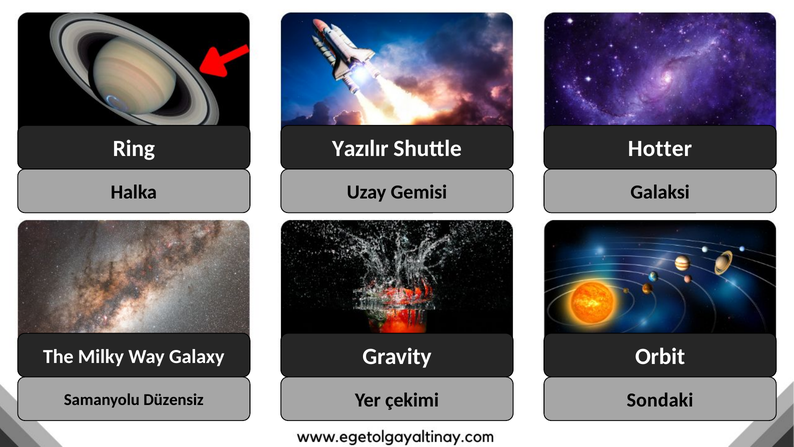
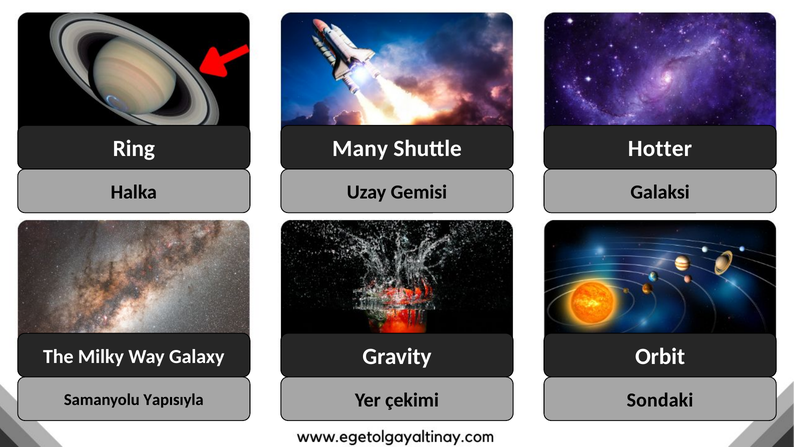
Yazılır: Yazılır -> Many (360, 149)
Düzensiz: Düzensiz -> Yapısıyla (174, 400)
